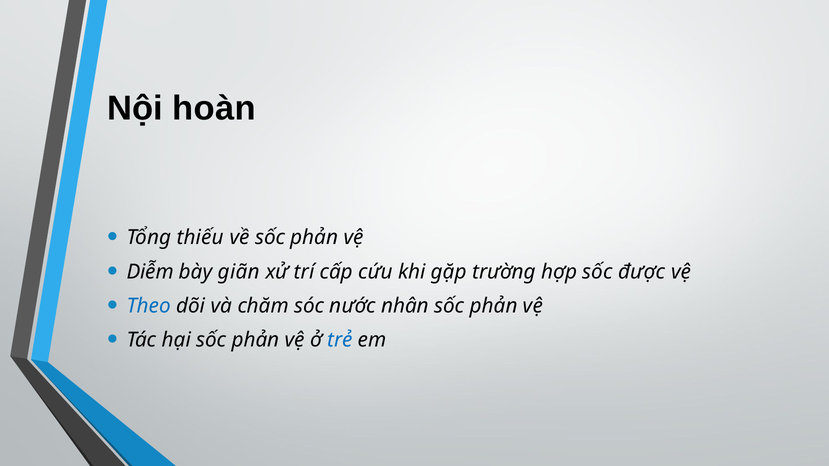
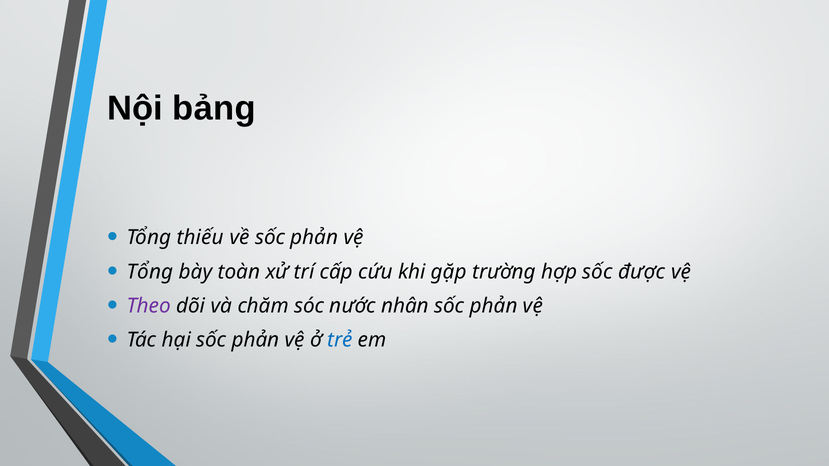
hoàn: hoàn -> bảng (214, 109)
Diễm: Diễm -> Tổng (150, 272)
giãn: giãn -> toàn (239, 272)
Theo colour: blue -> purple (149, 306)
